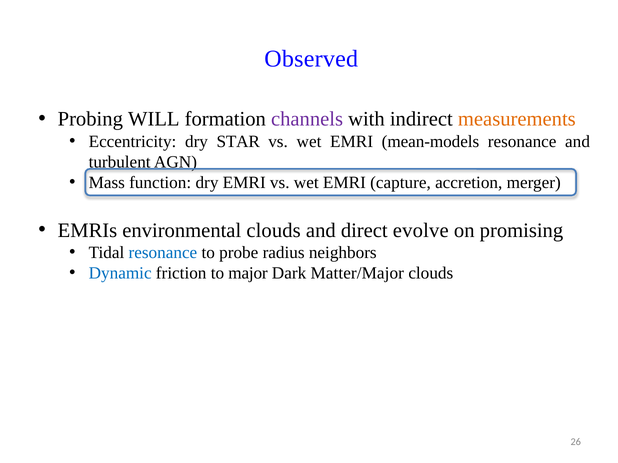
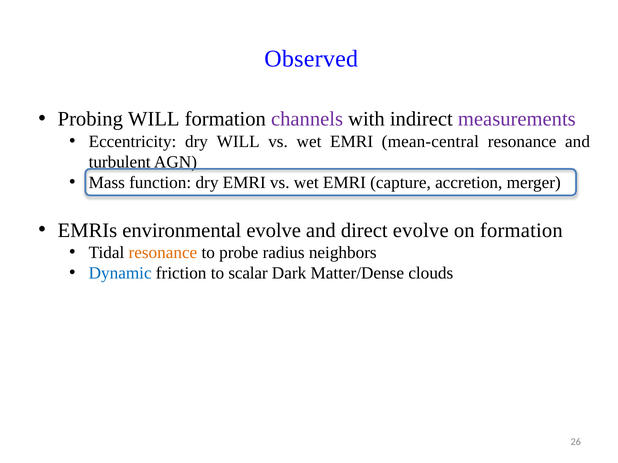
measurements colour: orange -> purple (517, 119)
dry STAR: STAR -> WILL (238, 142)
mean-models: mean-models -> mean-central (430, 142)
environmental clouds: clouds -> evolve (274, 230)
on promising: promising -> formation (521, 230)
resonance colour: blue -> orange (163, 253)
major: major -> scalar (248, 274)
Matter/Major: Matter/Major -> Matter/Dense (357, 274)
